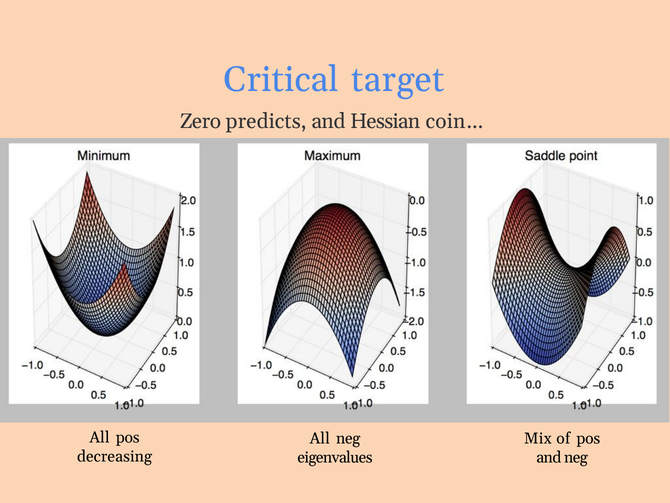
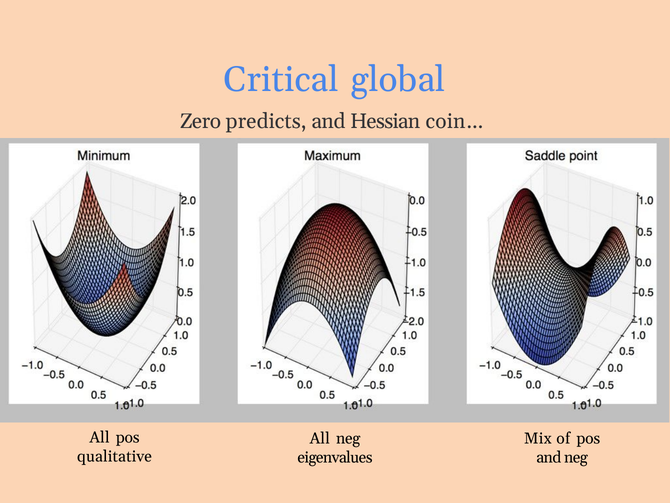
target: target -> global (398, 79)
decreasing: decreasing -> qualitative (114, 456)
